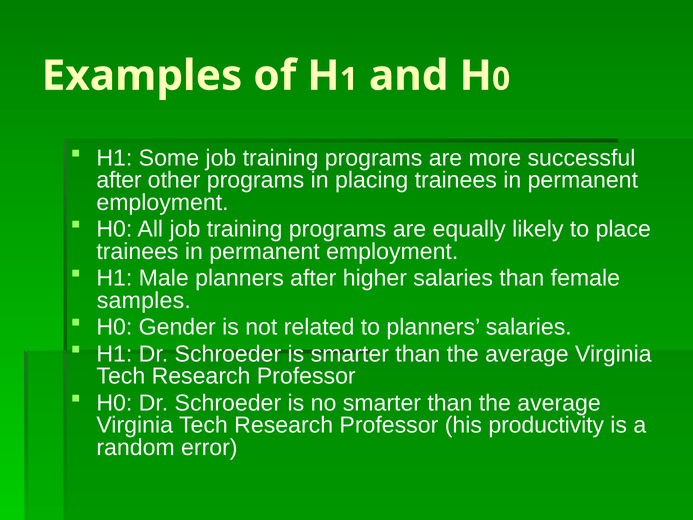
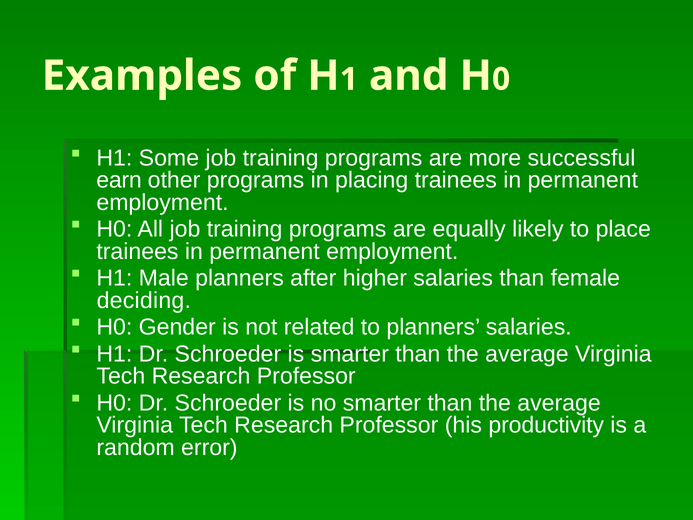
after: after -> earn (119, 180)
samples: samples -> deciding (144, 300)
